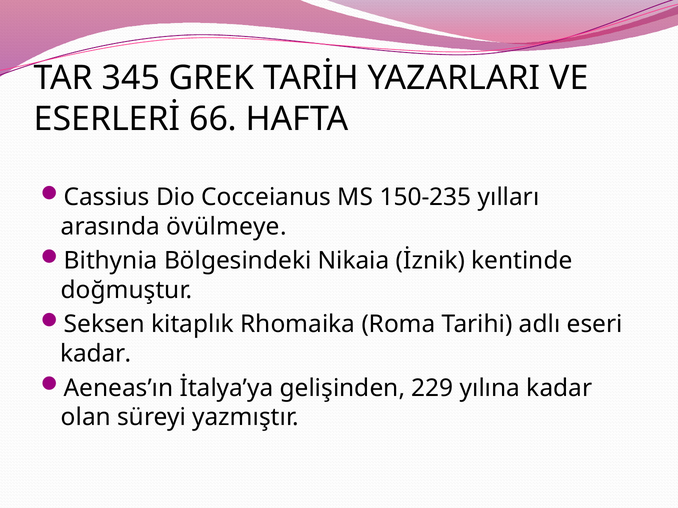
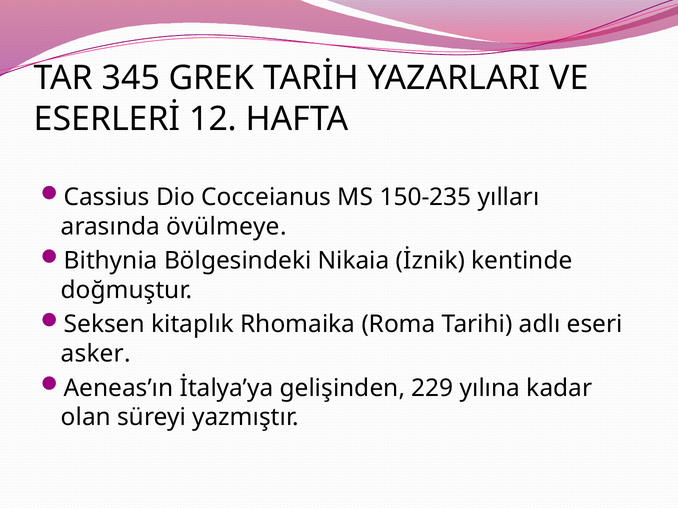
66: 66 -> 12 (213, 119)
kadar: kadar -> asker (96, 354)
